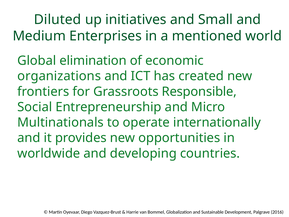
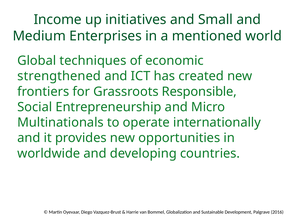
Diluted: Diluted -> Income (58, 20)
elimination: elimination -> techniques (93, 61)
organizations: organizations -> strengthened (59, 76)
